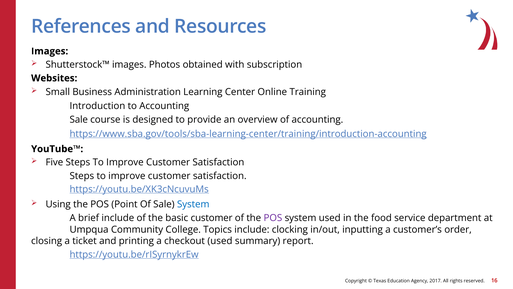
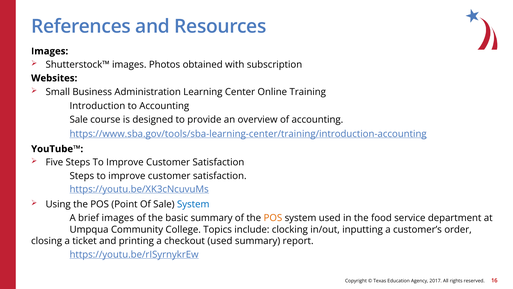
brief include: include -> images (118, 218)
basic customer: customer -> summary (212, 218)
POS colour: purple -> orange (273, 218)
